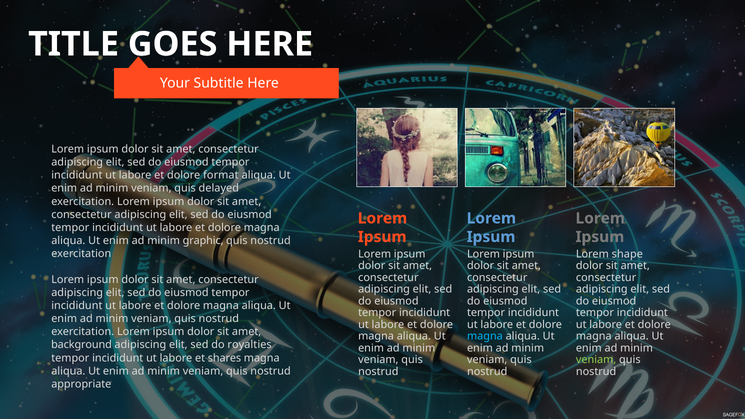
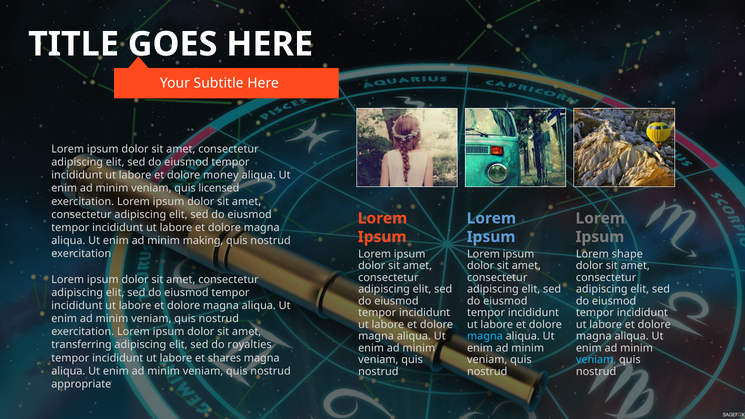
format: format -> money (221, 175)
delayed: delayed -> licensed (219, 188)
graphic: graphic -> making (203, 241)
background: background -> transferring (82, 345)
veniam colour: light green -> light blue (596, 360)
